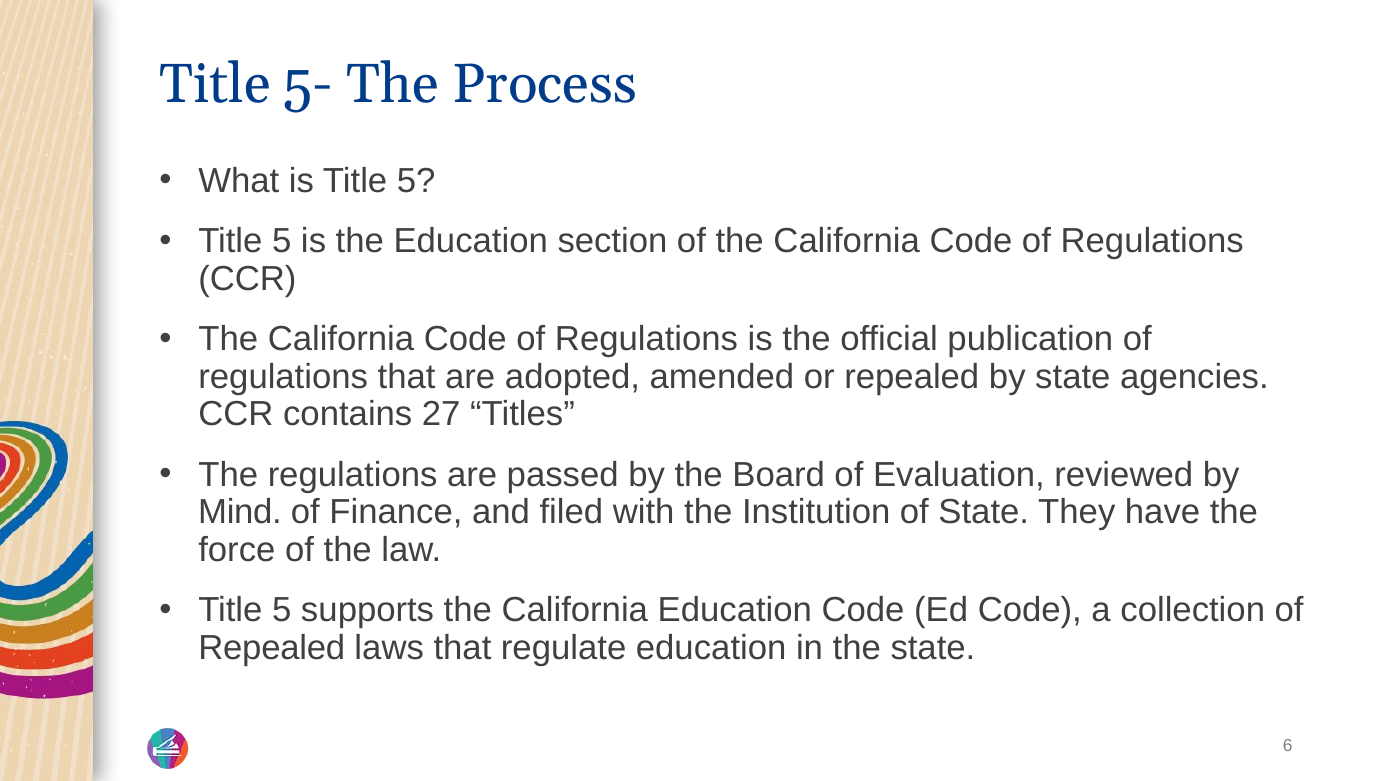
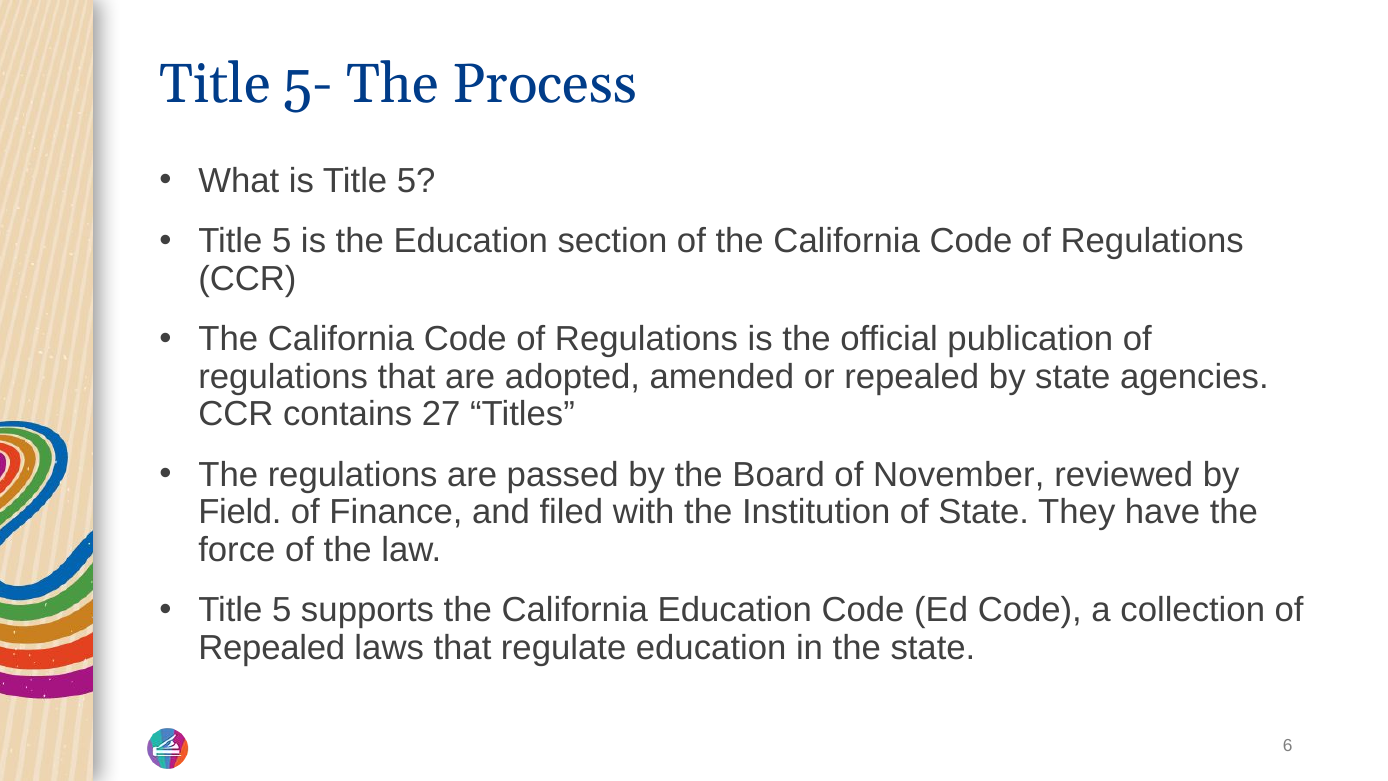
Evaluation: Evaluation -> November (959, 475)
Mind: Mind -> Field (240, 512)
